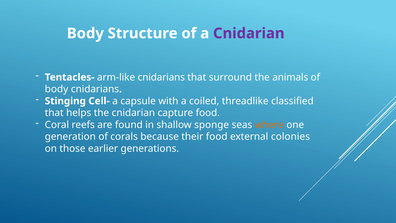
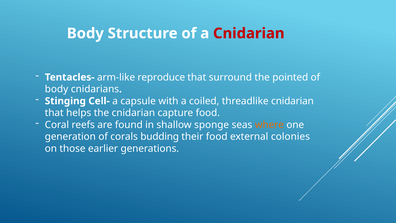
Cnidarian colour: purple -> red (249, 33)
arm-like cnidarians: cnidarians -> reproduce (161, 77)
animals: animals -> pointed (290, 77)
threadlike classified: classified -> cnidarian (292, 101)
because: because -> budding (160, 137)
